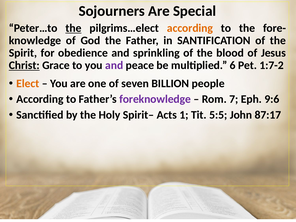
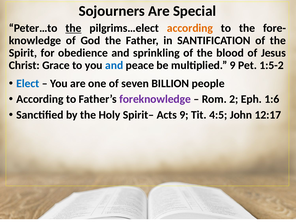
Christ underline: present -> none (24, 65)
and colour: purple -> blue (114, 65)
multiplied 6: 6 -> 9 (233, 65)
1:7-2: 1:7-2 -> 1:5-2 (272, 65)
Elect colour: orange -> blue (28, 83)
7: 7 -> 2 (234, 99)
9:6: 9:6 -> 1:6 (272, 99)
Acts 1: 1 -> 9 (184, 115)
5:5: 5:5 -> 4:5 (218, 115)
87:17: 87:17 -> 12:17 (268, 115)
